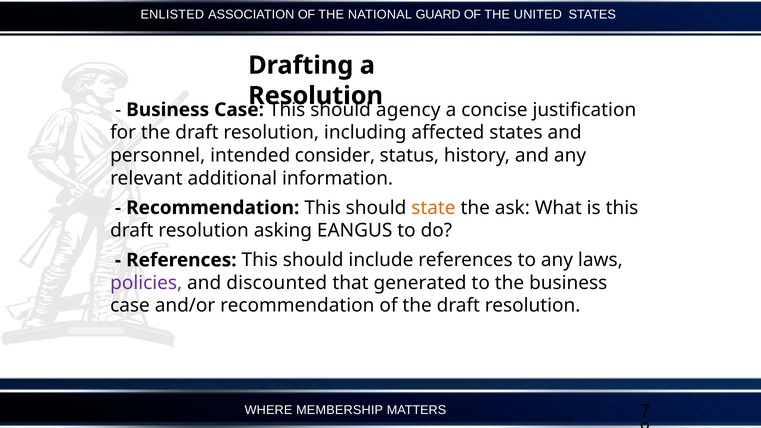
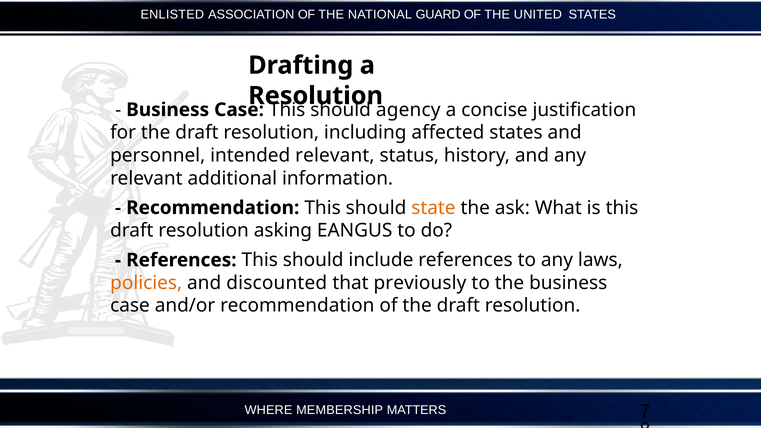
intended consider: consider -> relevant (335, 155)
policies colour: purple -> orange (146, 283)
generated: generated -> previously (420, 283)
